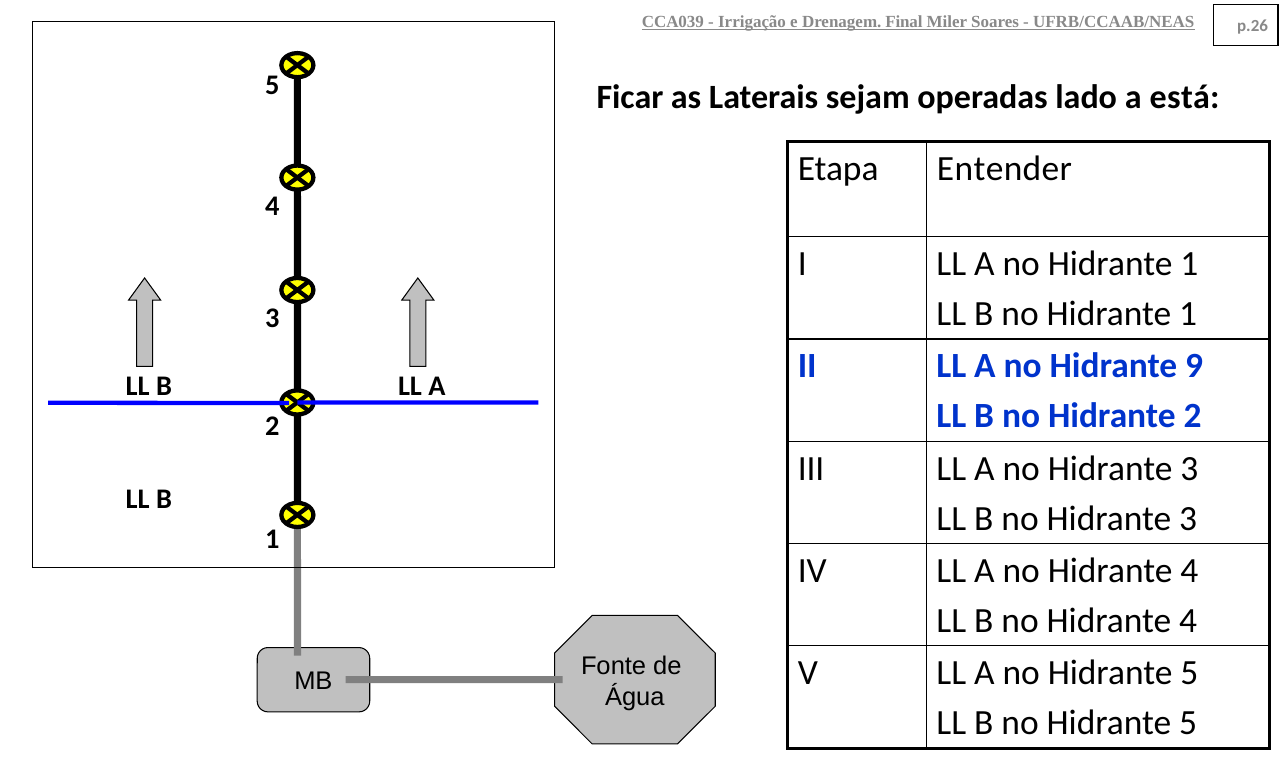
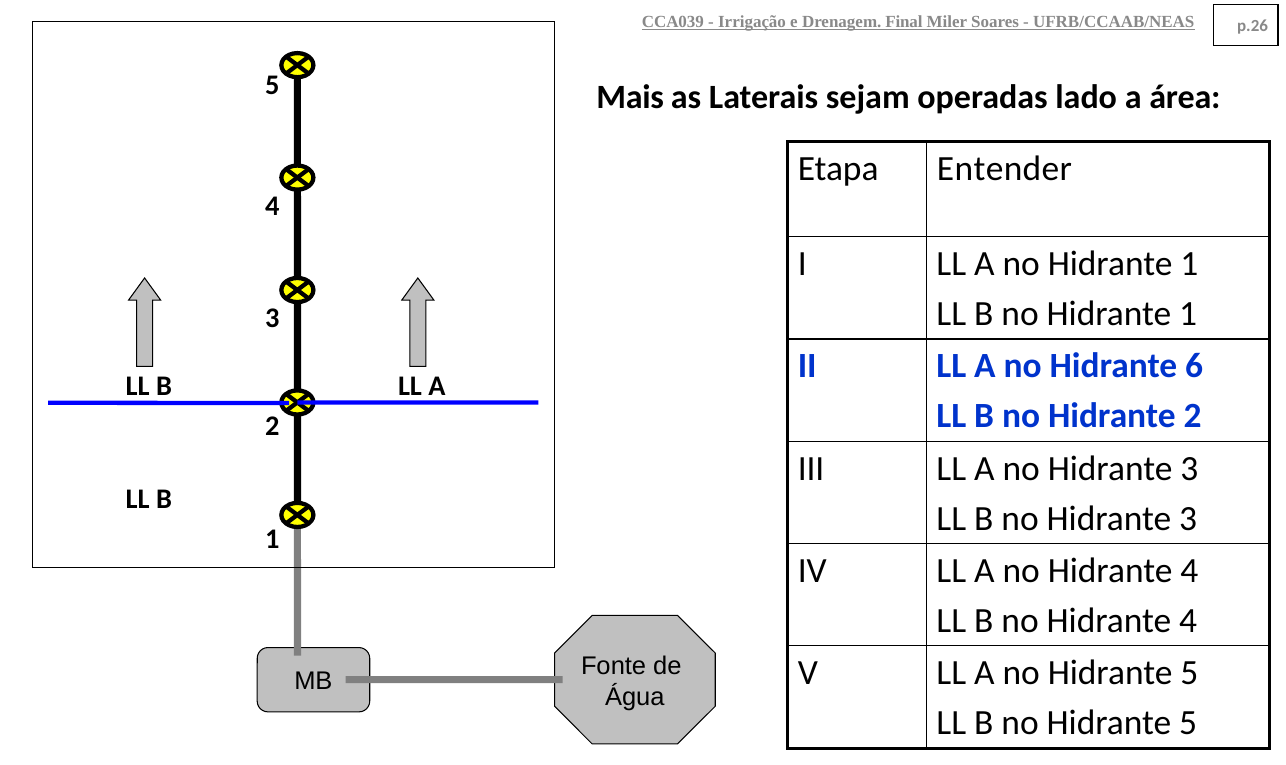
Ficar: Ficar -> Mais (630, 97)
está: está -> área (1185, 97)
9: 9 -> 6 (1194, 366)
